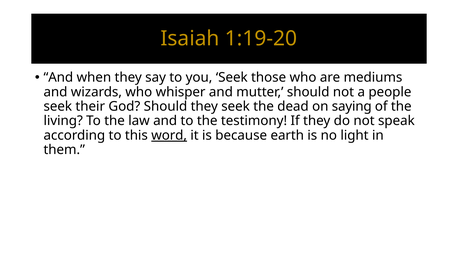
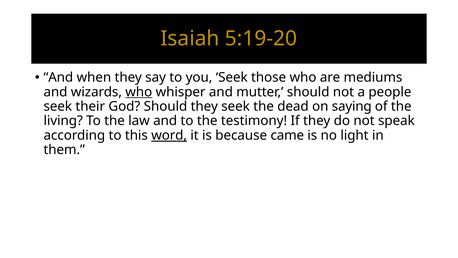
1:19-20: 1:19-20 -> 5:19-20 (261, 38)
who underline: none -> present (139, 92)
earth: earth -> came (287, 135)
